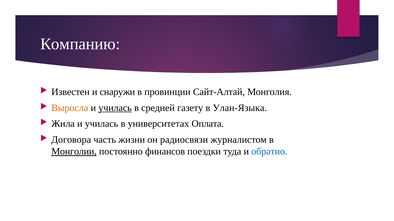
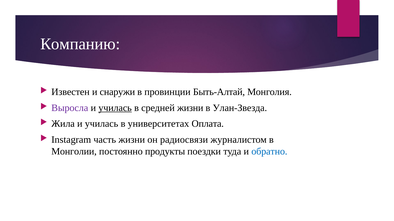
Сайт-Алтай: Сайт-Алтай -> Быть-Алтай (219, 92)
Выросла colour: orange -> purple (70, 108)
средней газету: газету -> жизни (190, 108)
Улан-Языка: Улан-Языка -> Улан-Звезда (240, 108)
Договора: Договора -> Instagram (71, 140)
Монголии underline: present -> none (74, 152)
финансов: финансов -> продукты (165, 152)
